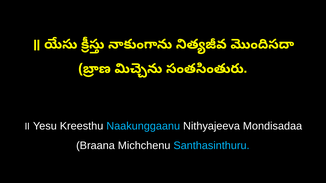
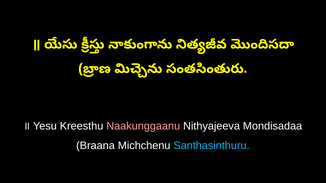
Naakunggaanu colour: light blue -> pink (143, 126)
